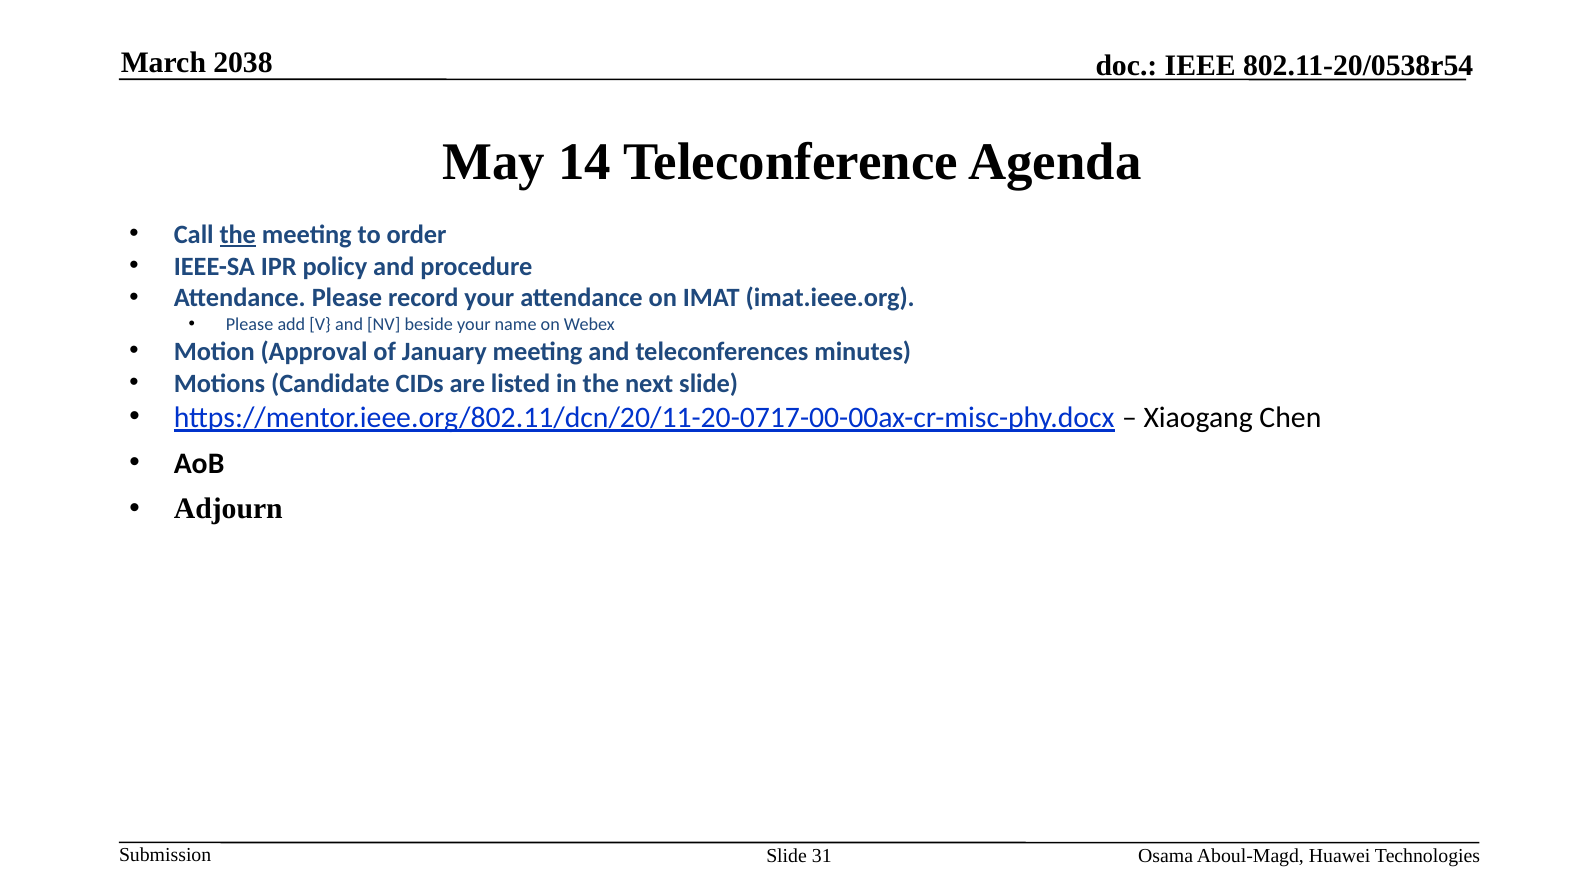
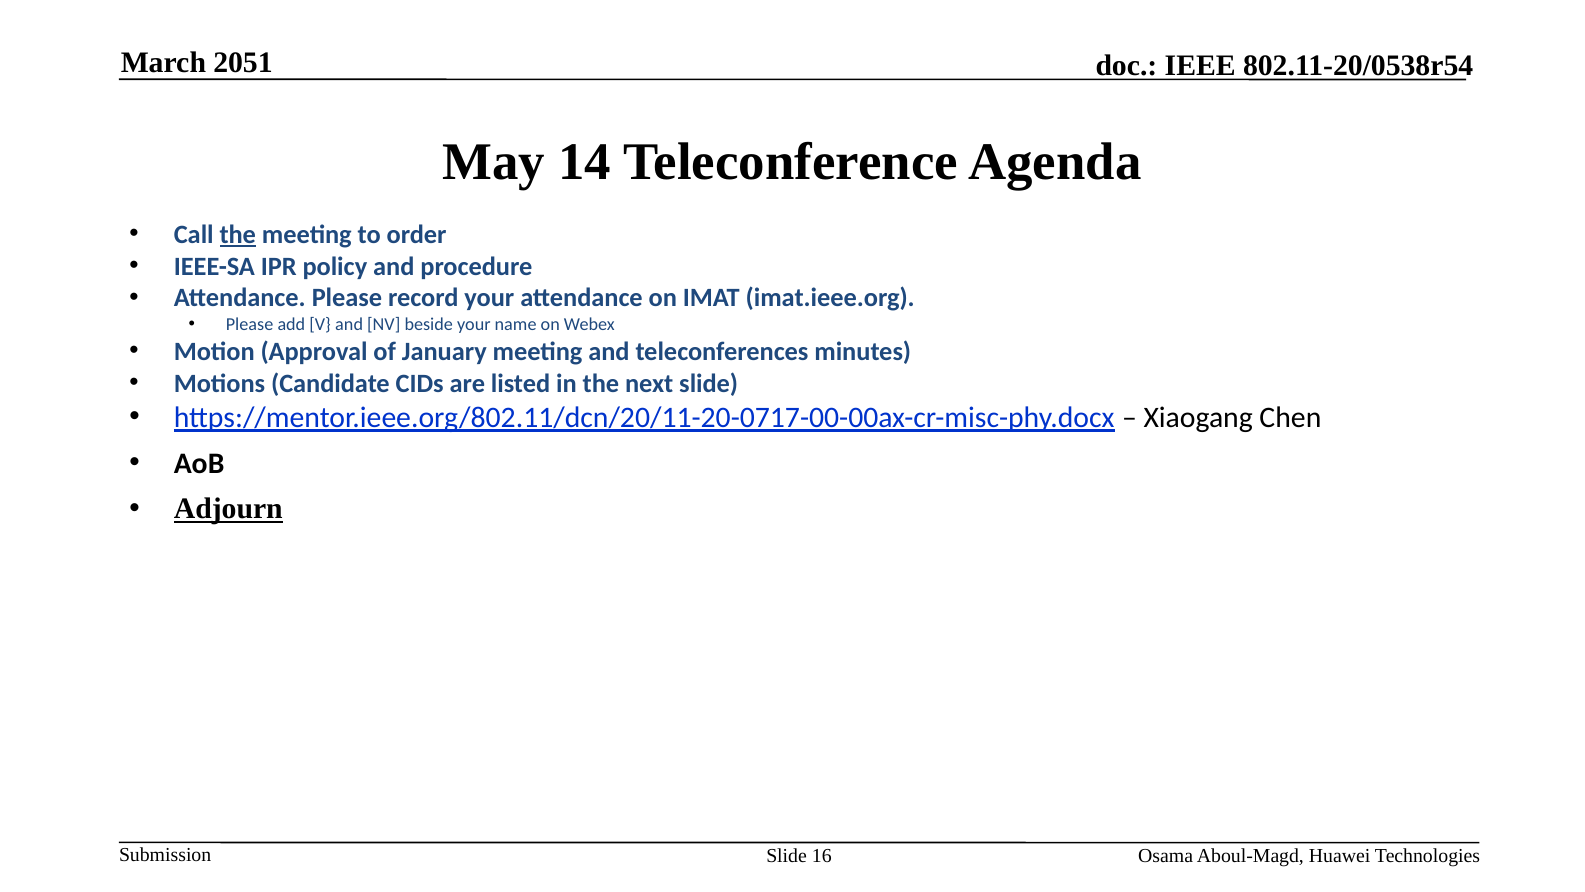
2038: 2038 -> 2051 (243, 63)
Adjourn underline: none -> present (228, 509)
31: 31 -> 16 (822, 855)
